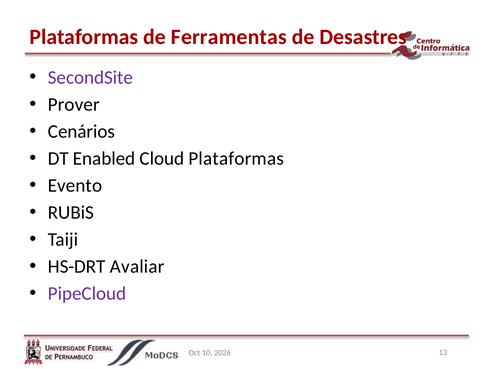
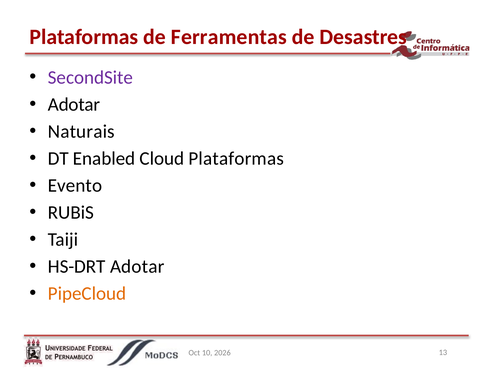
Prover: Prover -> Adotar (74, 104)
Cenários: Cenários -> Naturais (81, 131)
HS-DRT Avaliar: Avaliar -> Adotar (137, 266)
PipeCloud colour: purple -> orange (87, 293)
